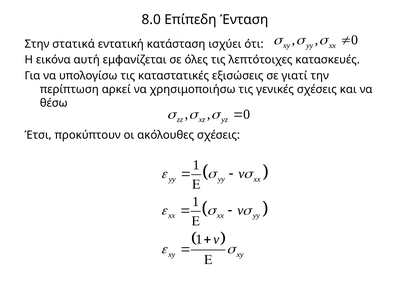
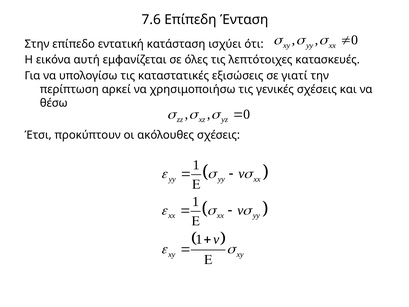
8.0: 8.0 -> 7.6 (151, 20)
στατικά: στατικά -> επίπεδο (74, 44)
